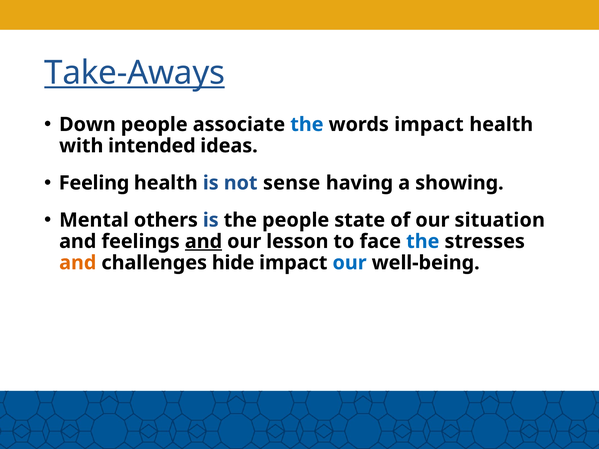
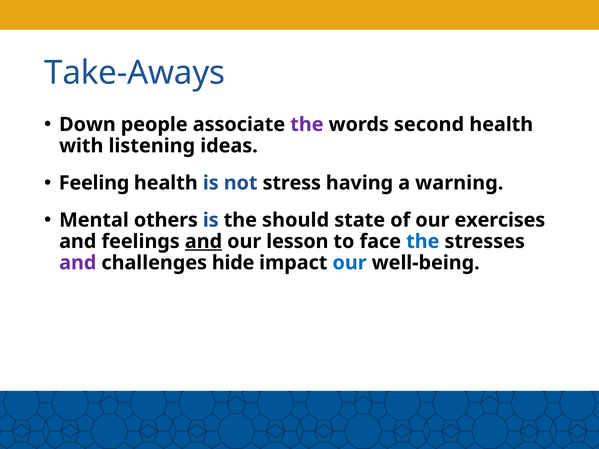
Take-Aways underline: present -> none (135, 73)
the colour: blue -> purple (307, 125)
words impact: impact -> second (429, 125)
intended: intended -> listening (152, 146)
sense: sense -> stress (292, 183)
showing: showing -> warning (459, 183)
the people: people -> should (296, 220)
situation: situation -> exercises (500, 220)
and colour: orange -> purple (78, 263)
